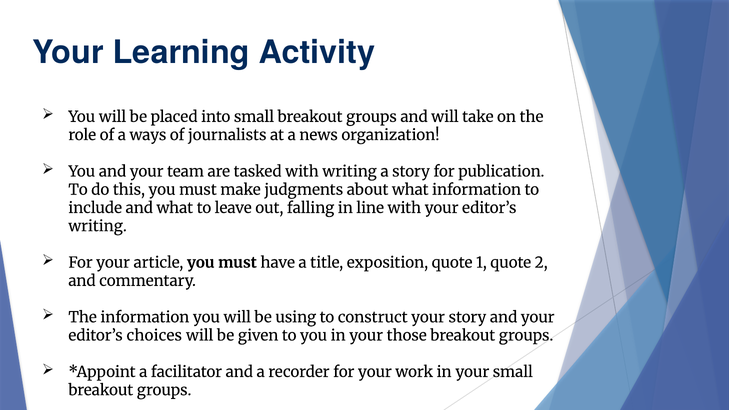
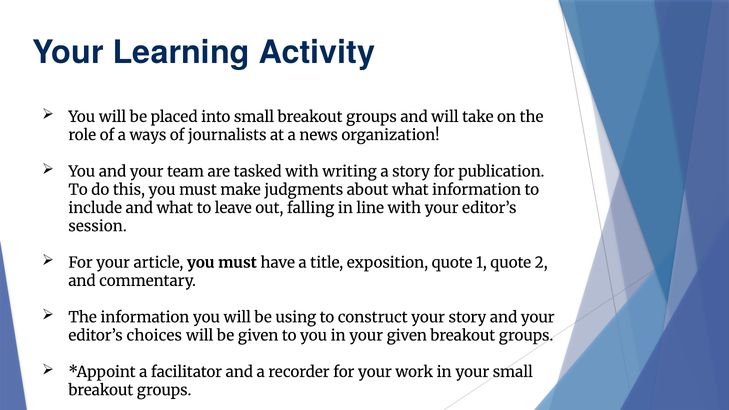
writing: writing -> session (98, 226)
your those: those -> given (407, 336)
